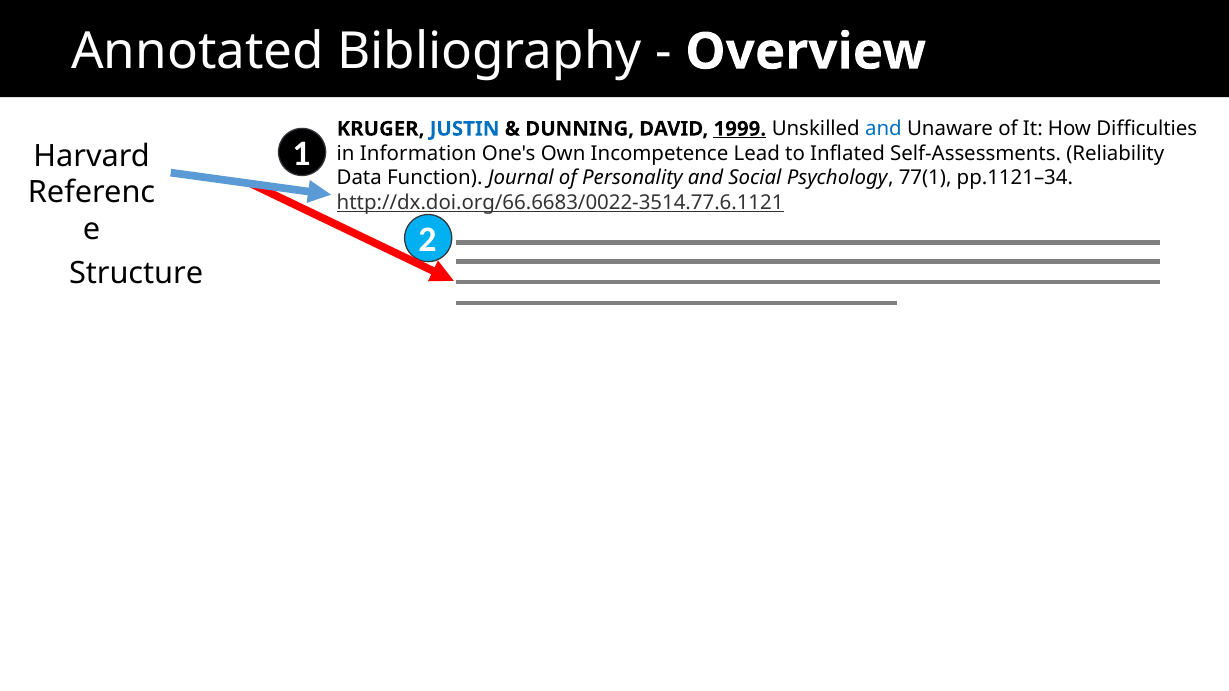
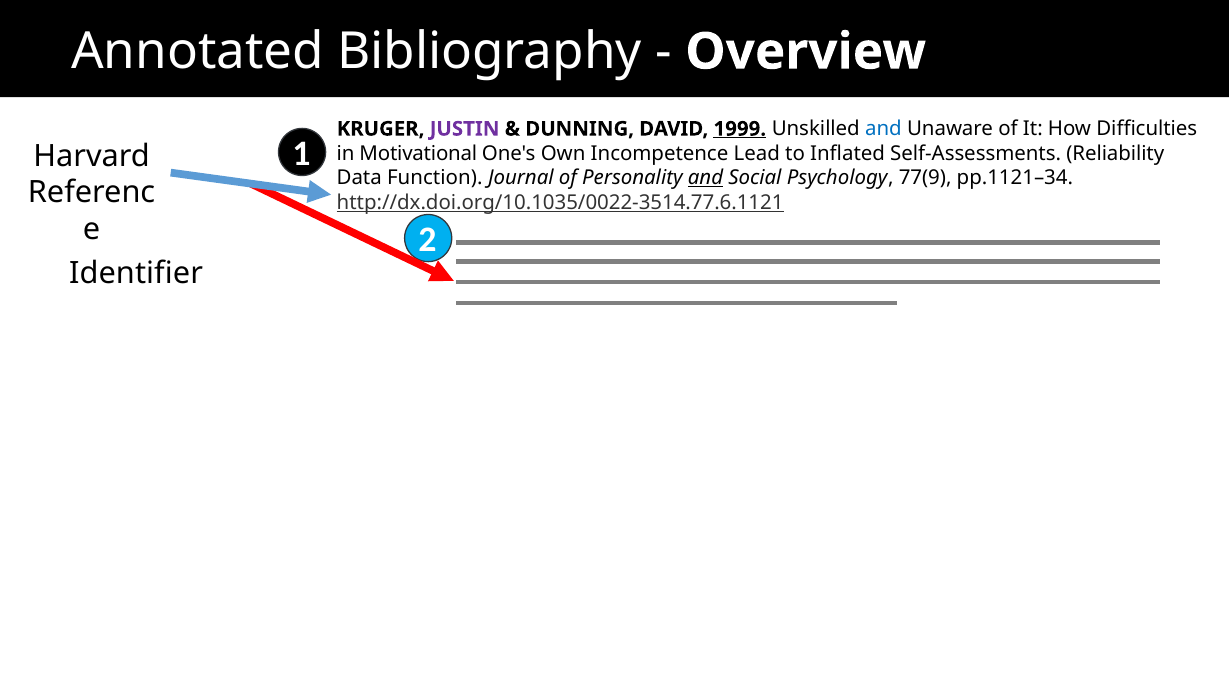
JUSTIN colour: blue -> purple (465, 129)
Information: Information -> Motivational (418, 153)
and underline: none -> present (706, 178)
77(1: 77(1 -> 77(9 (925, 178)
http://dx.doi.org/66.6683/0022-3514.77.6.1121: http://dx.doi.org/66.6683/0022-3514.77.6.1121 -> http://dx.doi.org/10.1035/0022-3514.77.6.1121 (560, 203)
Structure: Structure -> Identifier (136, 274)
